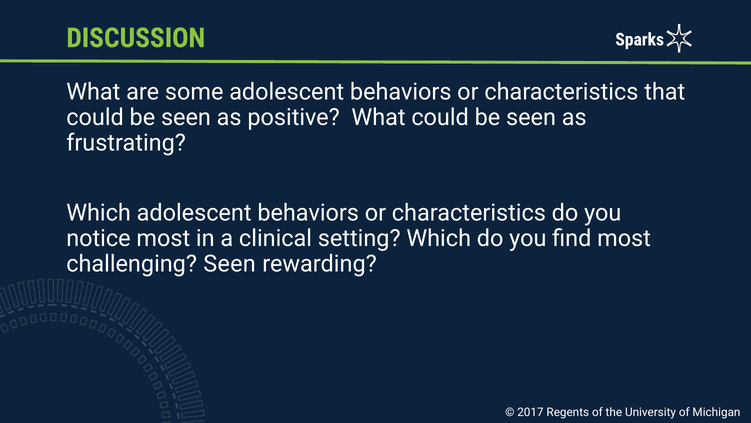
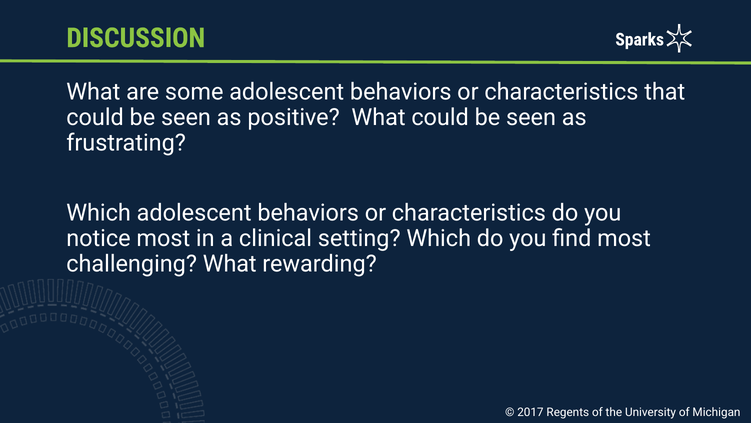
challenging Seen: Seen -> What (230, 263)
